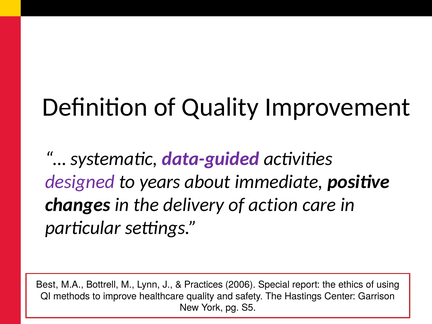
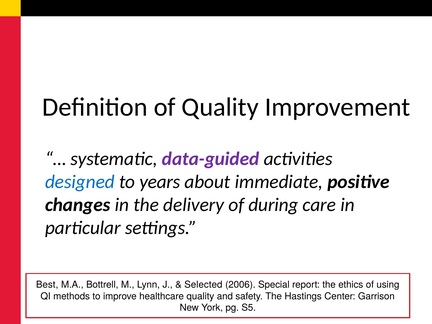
designed colour: purple -> blue (80, 182)
action: action -> during (273, 205)
Practices: Practices -> Selected (203, 285)
